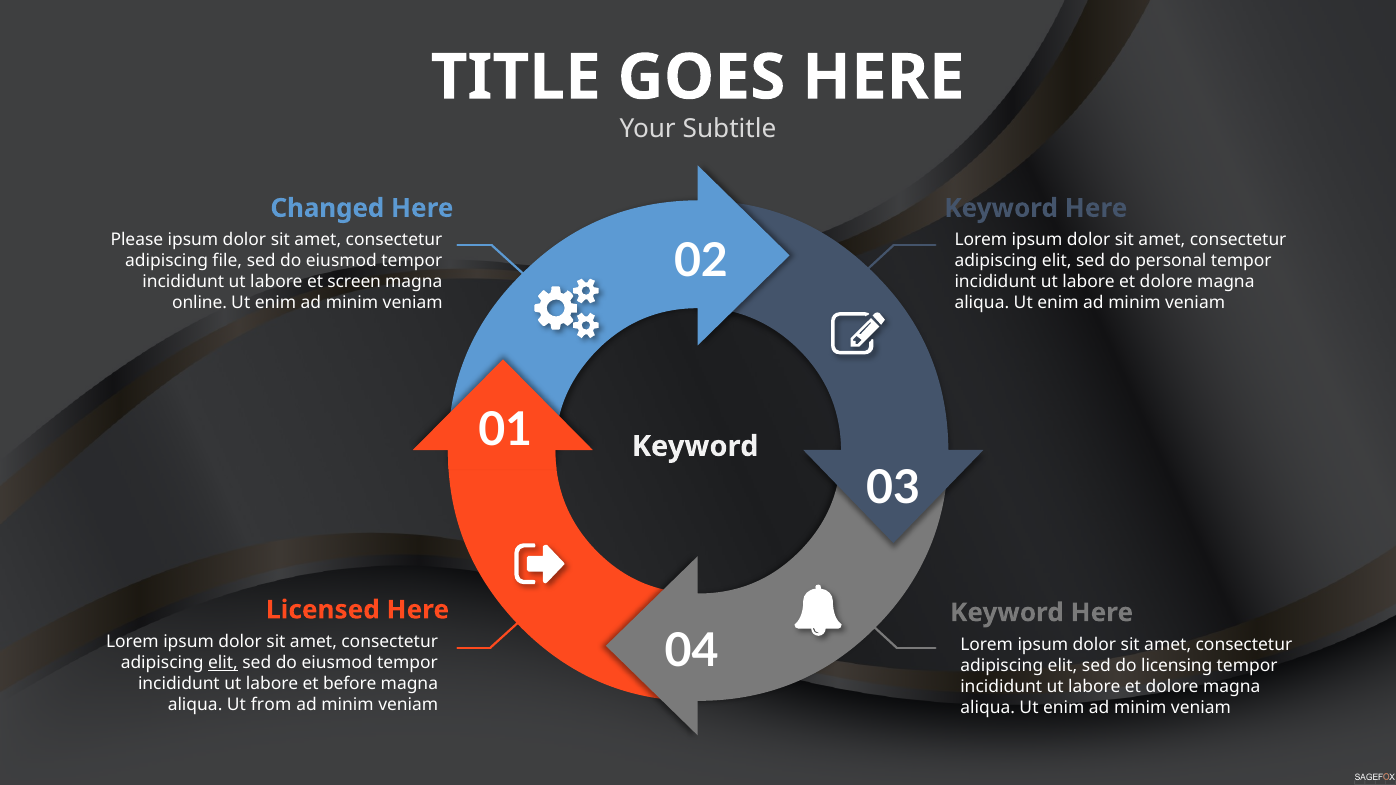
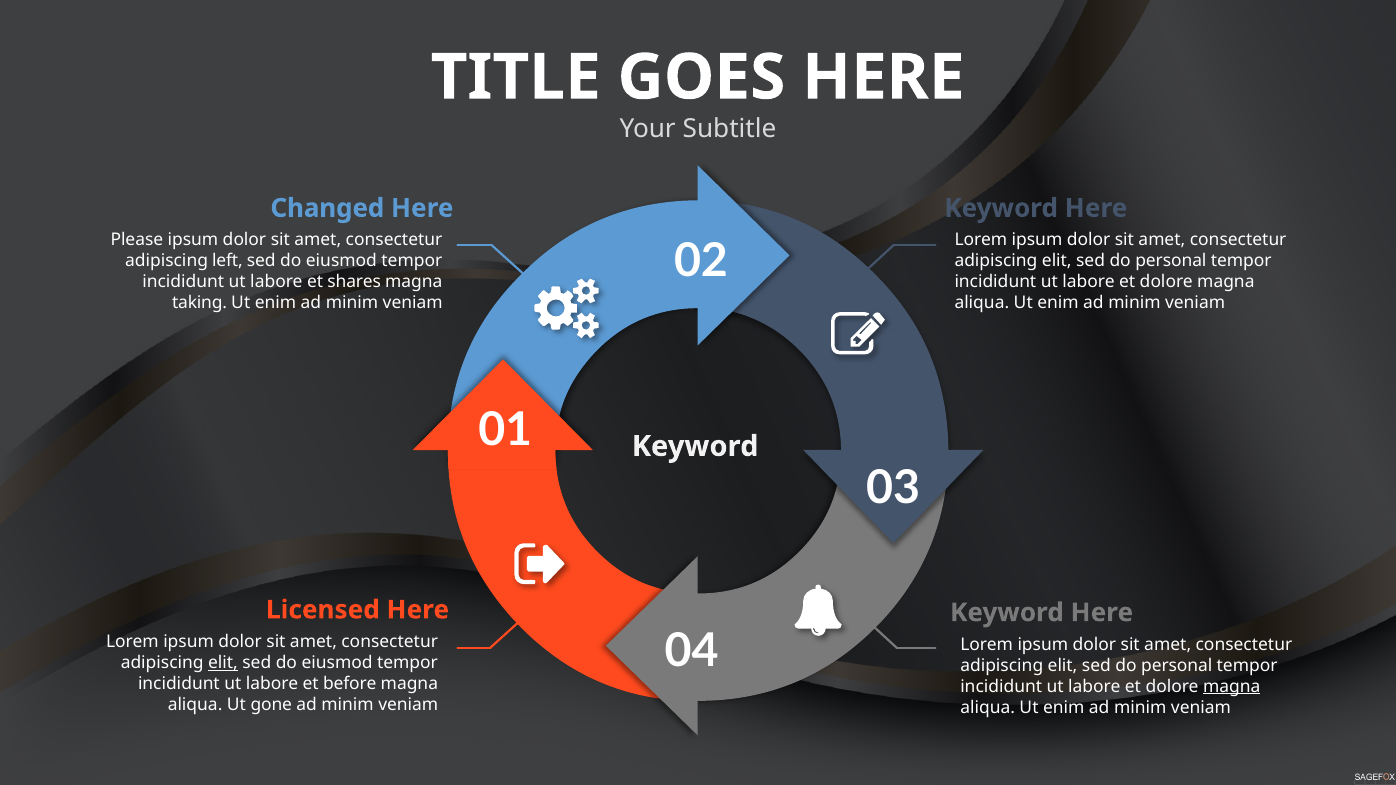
file: file -> left (227, 261)
screen: screen -> shares (354, 282)
online: online -> taking (200, 303)
licensing: licensing -> personal (1177, 666)
magna underline: none -> present (1232, 687)
from: from -> gone (271, 705)
